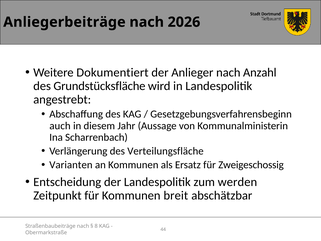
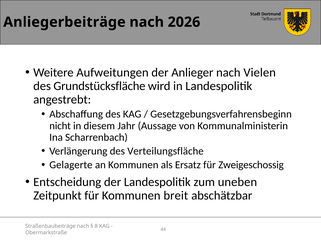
Dokumentiert: Dokumentiert -> Aufweitungen (112, 72)
Anzahl: Anzahl -> Vielen (260, 72)
auch: auch -> nicht (60, 126)
Varianten: Varianten -> Gelagerte (71, 165)
werden: werden -> uneben (237, 182)
